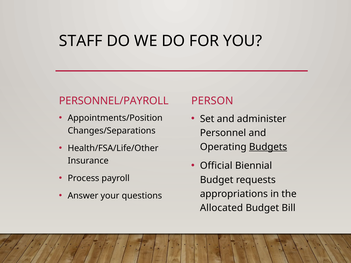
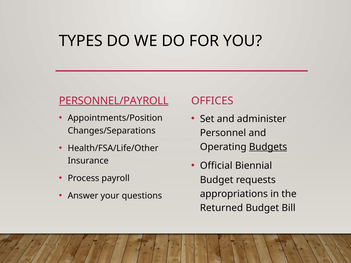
STAFF: STAFF -> TYPES (81, 41)
PERSONNEL/PAYROLL underline: none -> present (114, 101)
PERSON: PERSON -> OFFICES (212, 101)
Allocated: Allocated -> Returned (221, 208)
